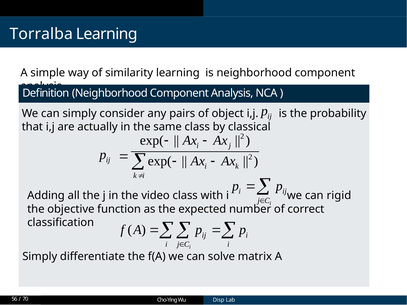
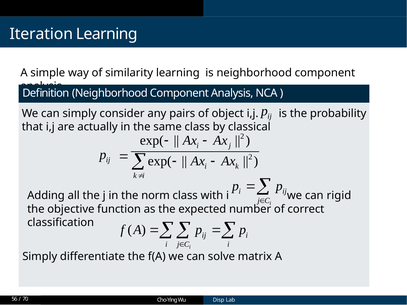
Torralba: Torralba -> Iteration (41, 34)
video: video -> norm (156, 196)
